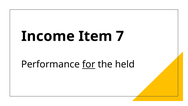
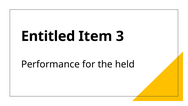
Income: Income -> Entitled (48, 36)
7: 7 -> 3 (120, 36)
for underline: present -> none (89, 64)
